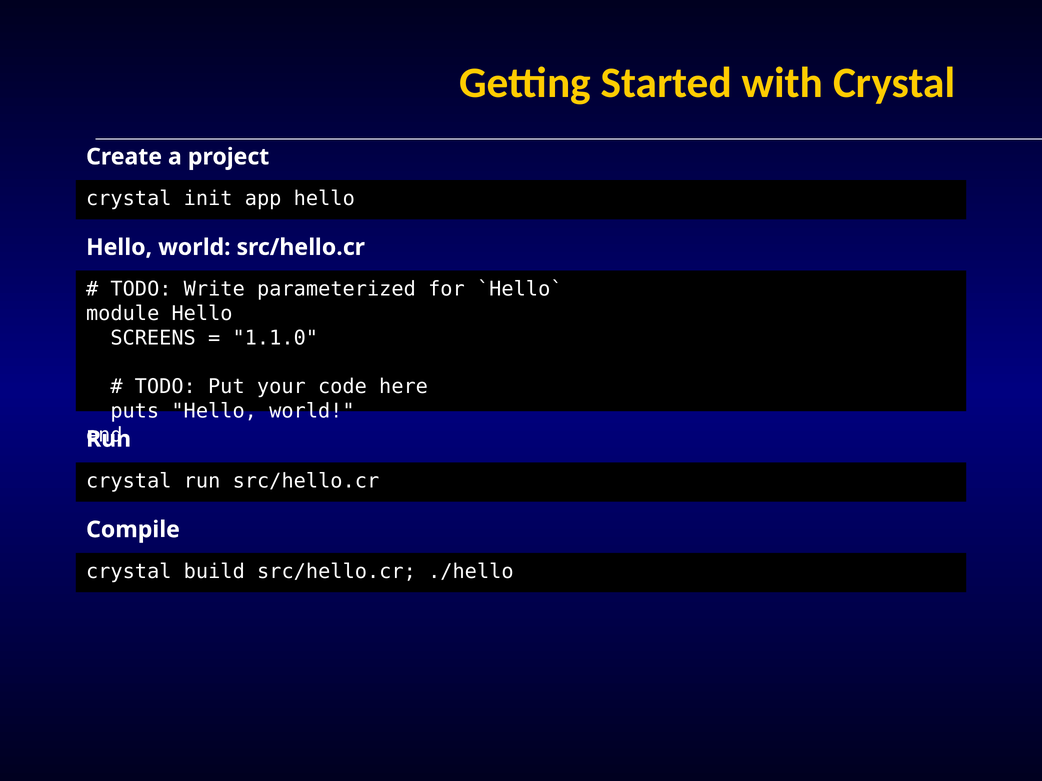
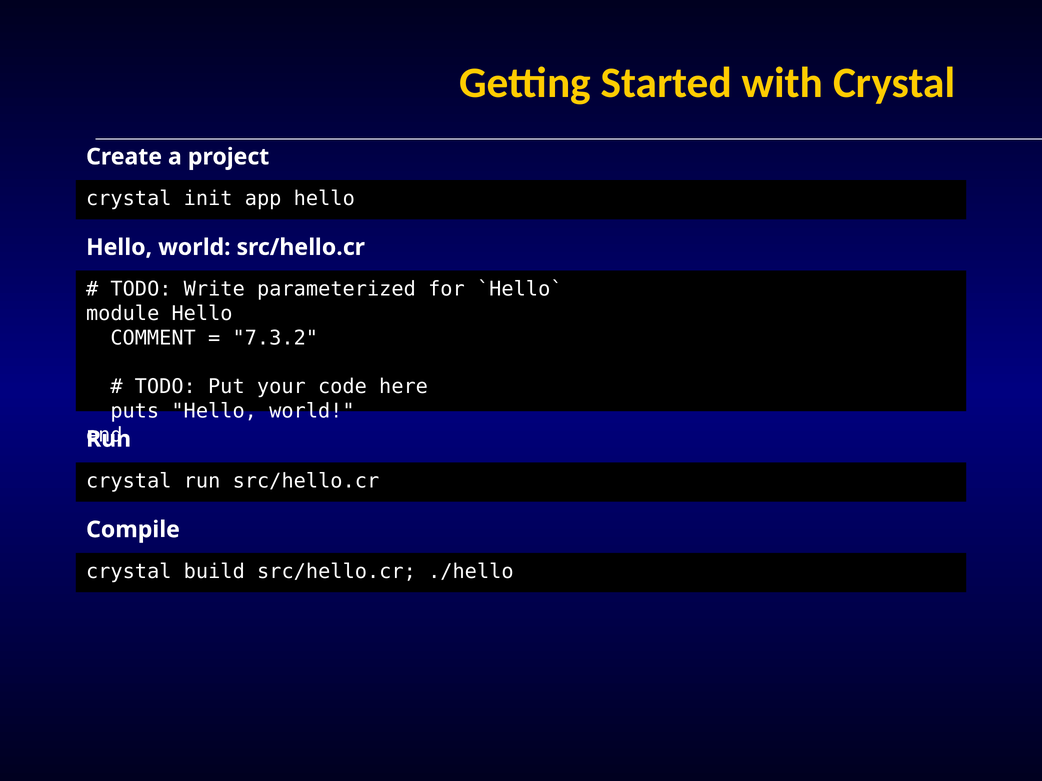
SCREENS: SCREENS -> COMMENT (153, 338)
1.1.0: 1.1.0 -> 7.3.2 (275, 338)
